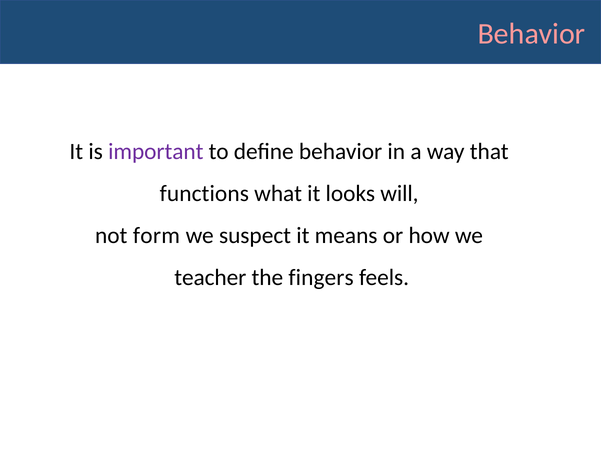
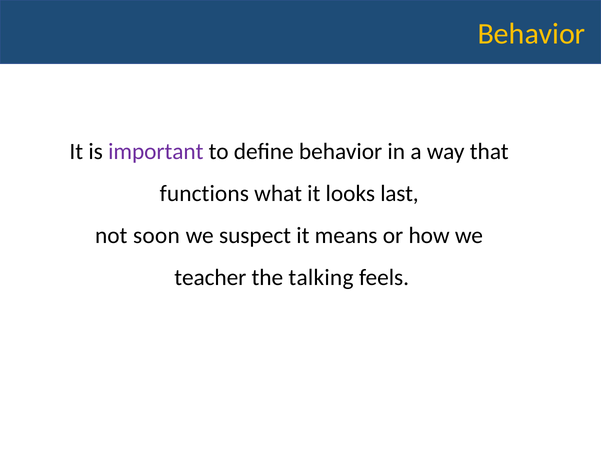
Behavior colour: pink -> yellow (532, 34)
will: will -> last (399, 194)
form: form -> soon (156, 236)
fingers: fingers -> talking (321, 278)
